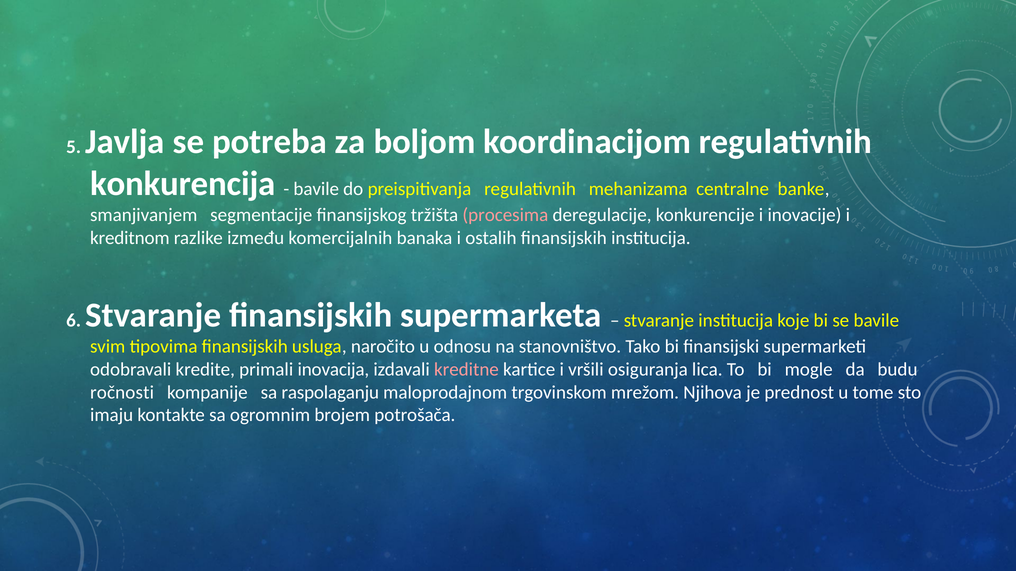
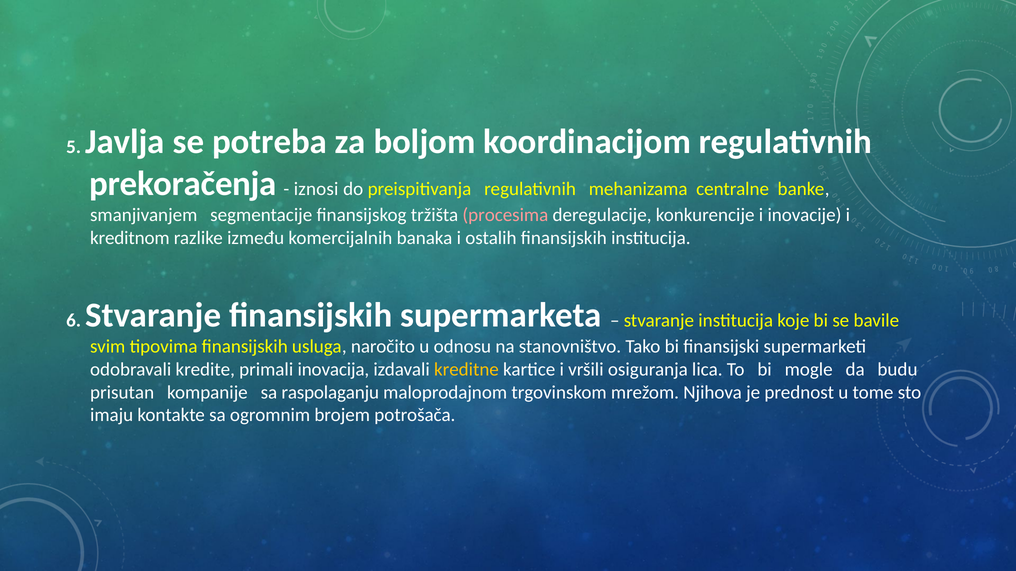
konkurencija: konkurencija -> prekoračenja (183, 184)
bavile: bavile -> iznosi (316, 189)
kreditne colour: pink -> yellow (466, 370)
ročnosti: ročnosti -> prisutan (122, 393)
